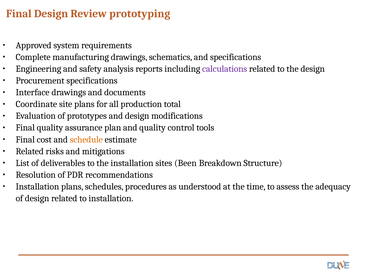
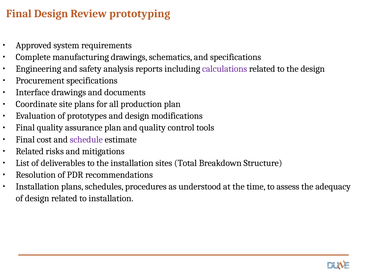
production total: total -> plan (172, 104)
schedule colour: orange -> purple (86, 140)
Been: Been -> Total (186, 163)
